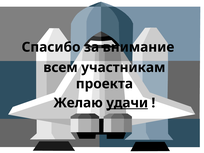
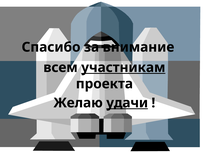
участникам underline: none -> present (123, 68)
